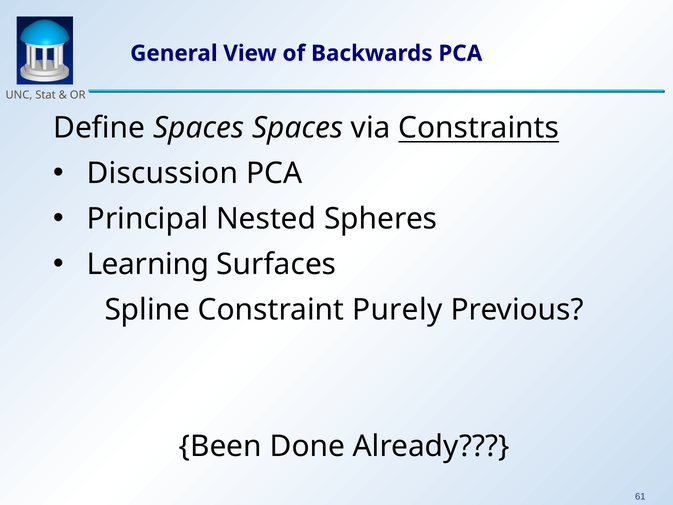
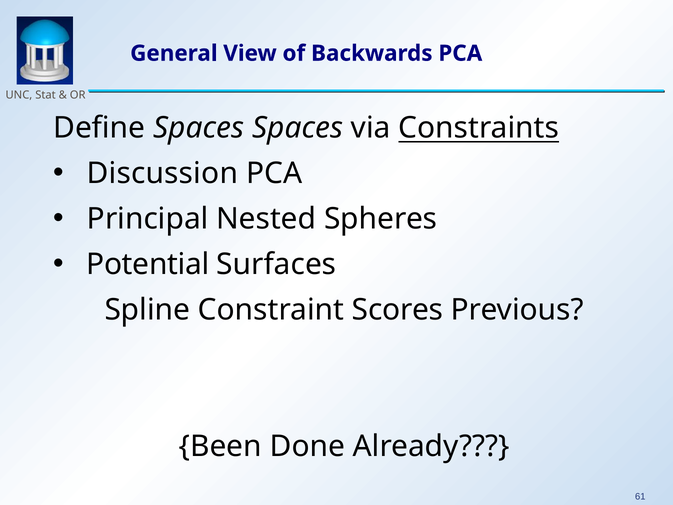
Learning: Learning -> Potential (148, 264)
Purely: Purely -> Scores (398, 310)
